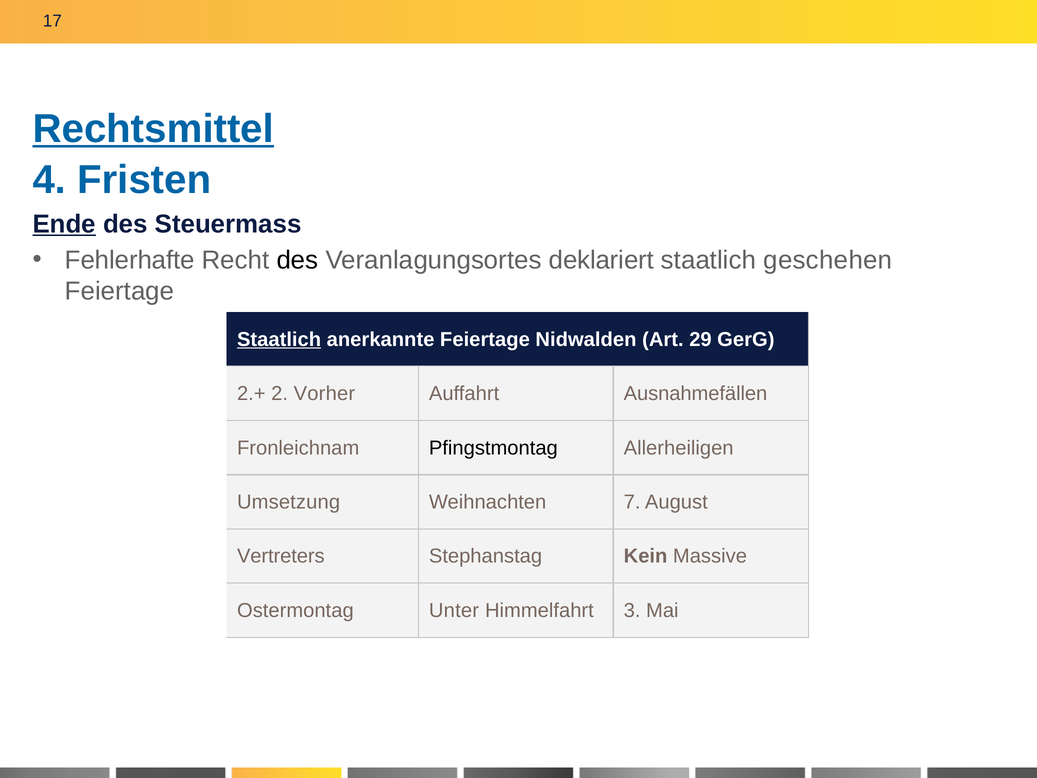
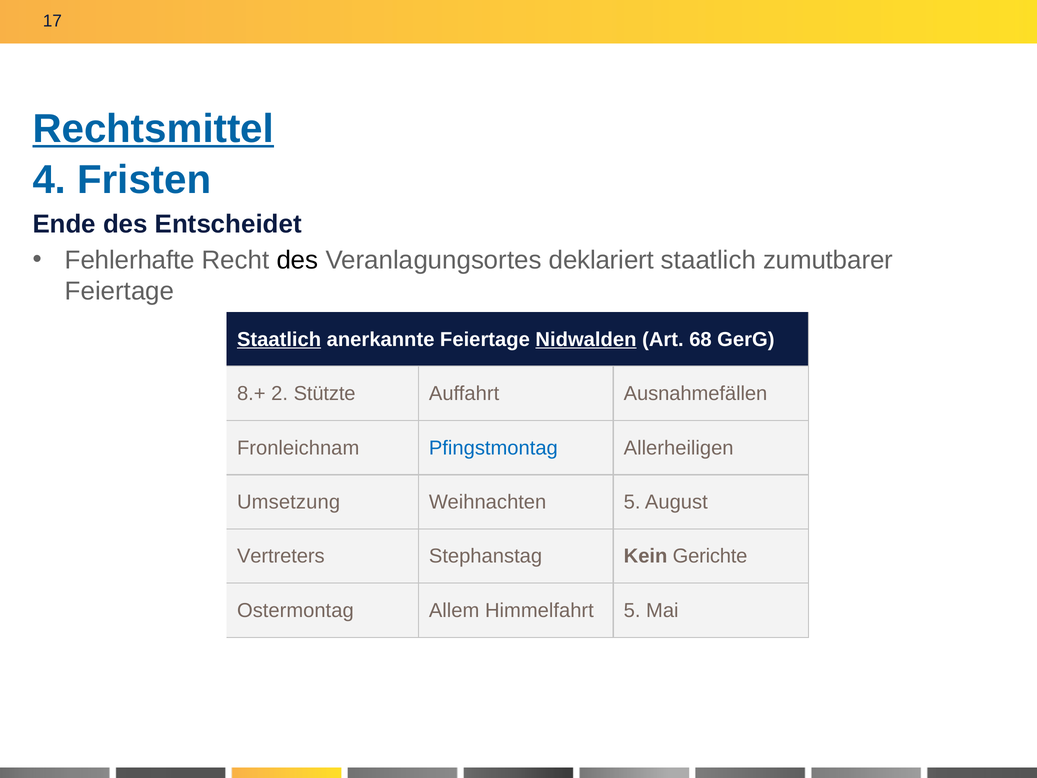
Ende underline: present -> none (64, 224)
Steuermass: Steuermass -> Entscheidet (228, 224)
geschehen: geschehen -> zumutbarer (828, 260)
Nidwalden underline: none -> present (586, 339)
29: 29 -> 68 (700, 339)
2.+: 2.+ -> 8.+ (251, 394)
Vorher: Vorher -> Stützte (325, 394)
Pfingstmontag colour: black -> blue (493, 448)
Weihnachten 7: 7 -> 5 (632, 502)
Massive: Massive -> Gerichte (710, 556)
Unter: Unter -> Allem (454, 610)
Himmelfahrt 3: 3 -> 5 (632, 610)
